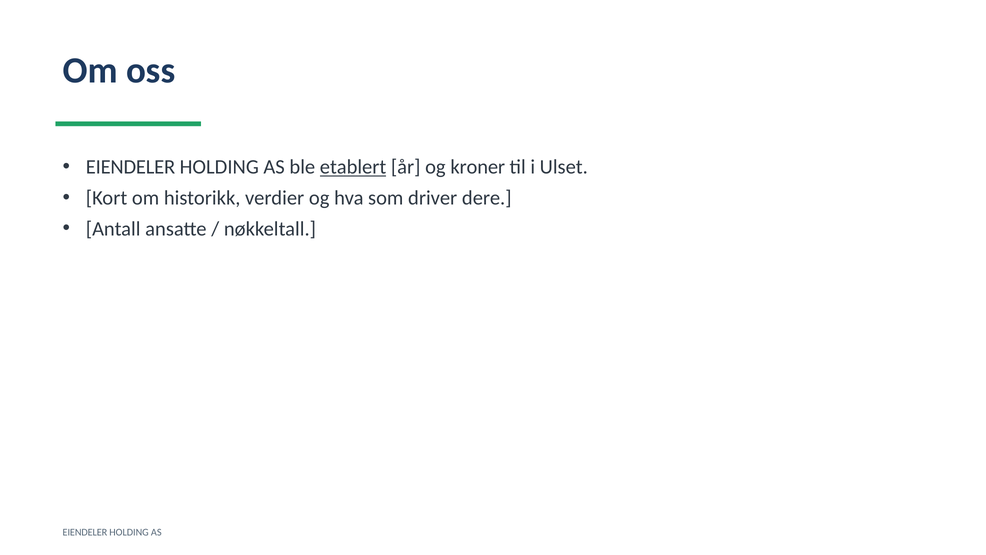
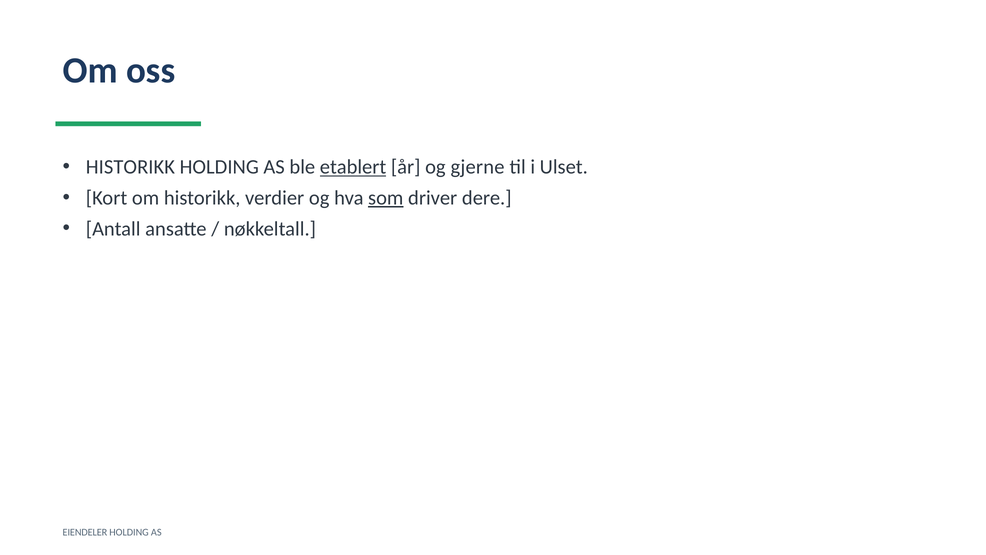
EIENDELER: EIENDELER -> HISTORIKK (130, 167)
kroner: kroner -> gjerne (478, 167)
som underline: none -> present (386, 198)
